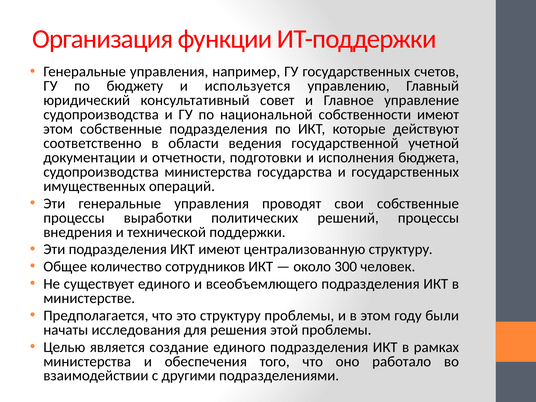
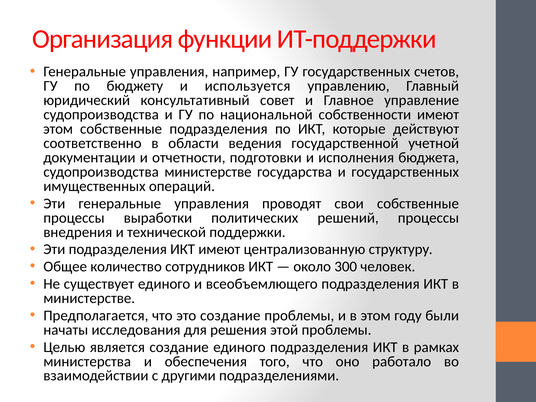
судопроизводства министерства: министерства -> министерстве (208, 172)
это структуру: структуру -> создание (230, 316)
